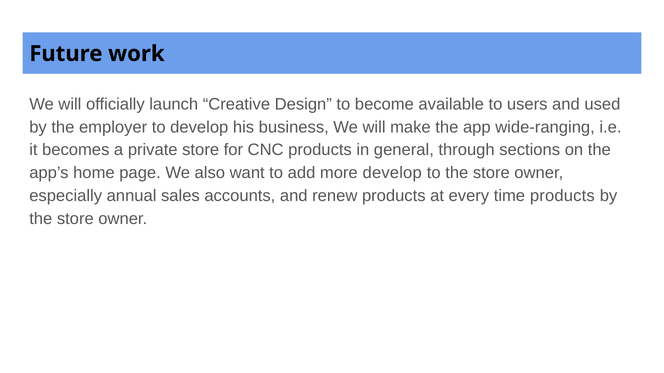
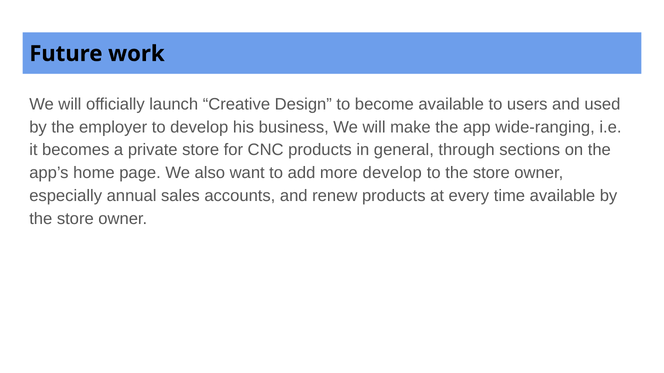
time products: products -> available (562, 196)
